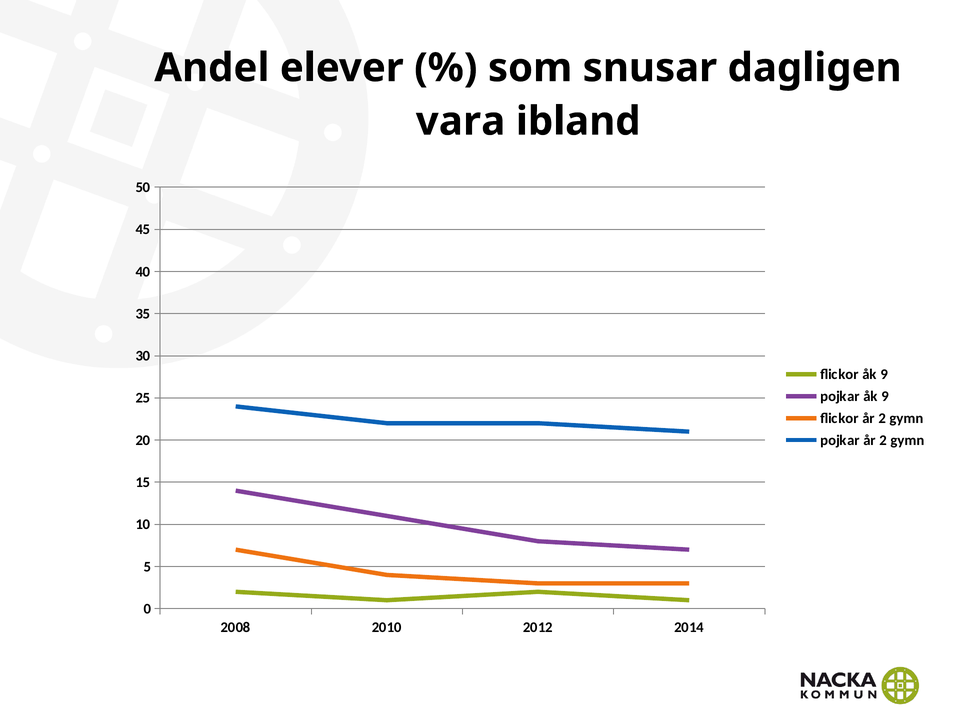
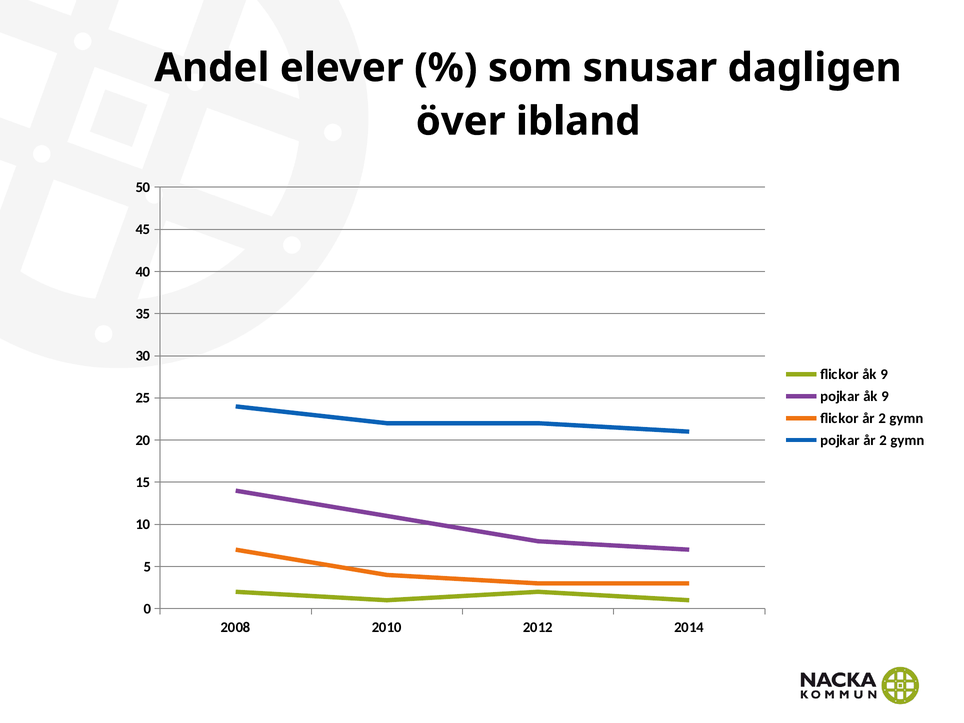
vara: vara -> över (461, 121)
